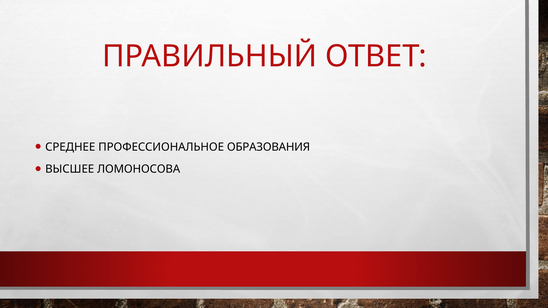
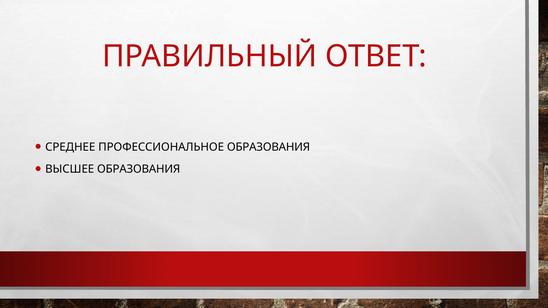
ВЫСШЕЕ ЛОМОНОСОВА: ЛОМОНОСОВА -> ОБРАЗОВАНИЯ (139, 169)
